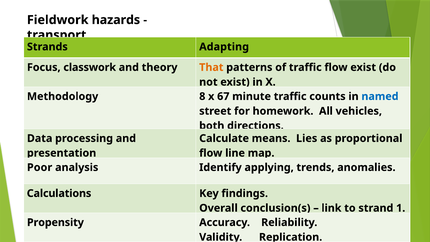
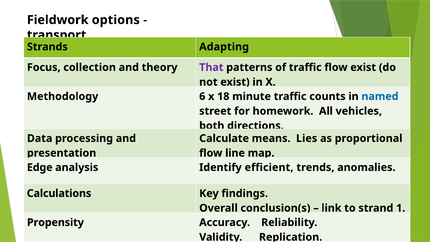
hazards: hazards -> options (116, 20)
classwork: classwork -> collection (90, 67)
That colour: orange -> purple (211, 67)
8: 8 -> 6 (202, 96)
67: 67 -> 18 (223, 96)
Poor: Poor -> Edge (40, 167)
applying: applying -> efficient (269, 167)
